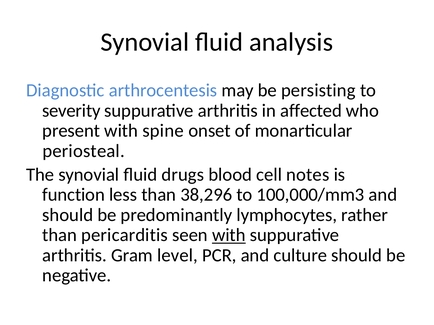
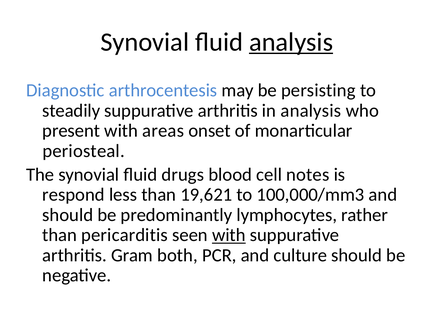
analysis underline: none -> present (291, 42)
severity: severity -> steadily (71, 111)
in affected: affected -> analysis (311, 111)
spine: spine -> areas (163, 131)
function: function -> respond (74, 195)
38,296: 38,296 -> 19,621 (206, 195)
level: level -> both (177, 256)
